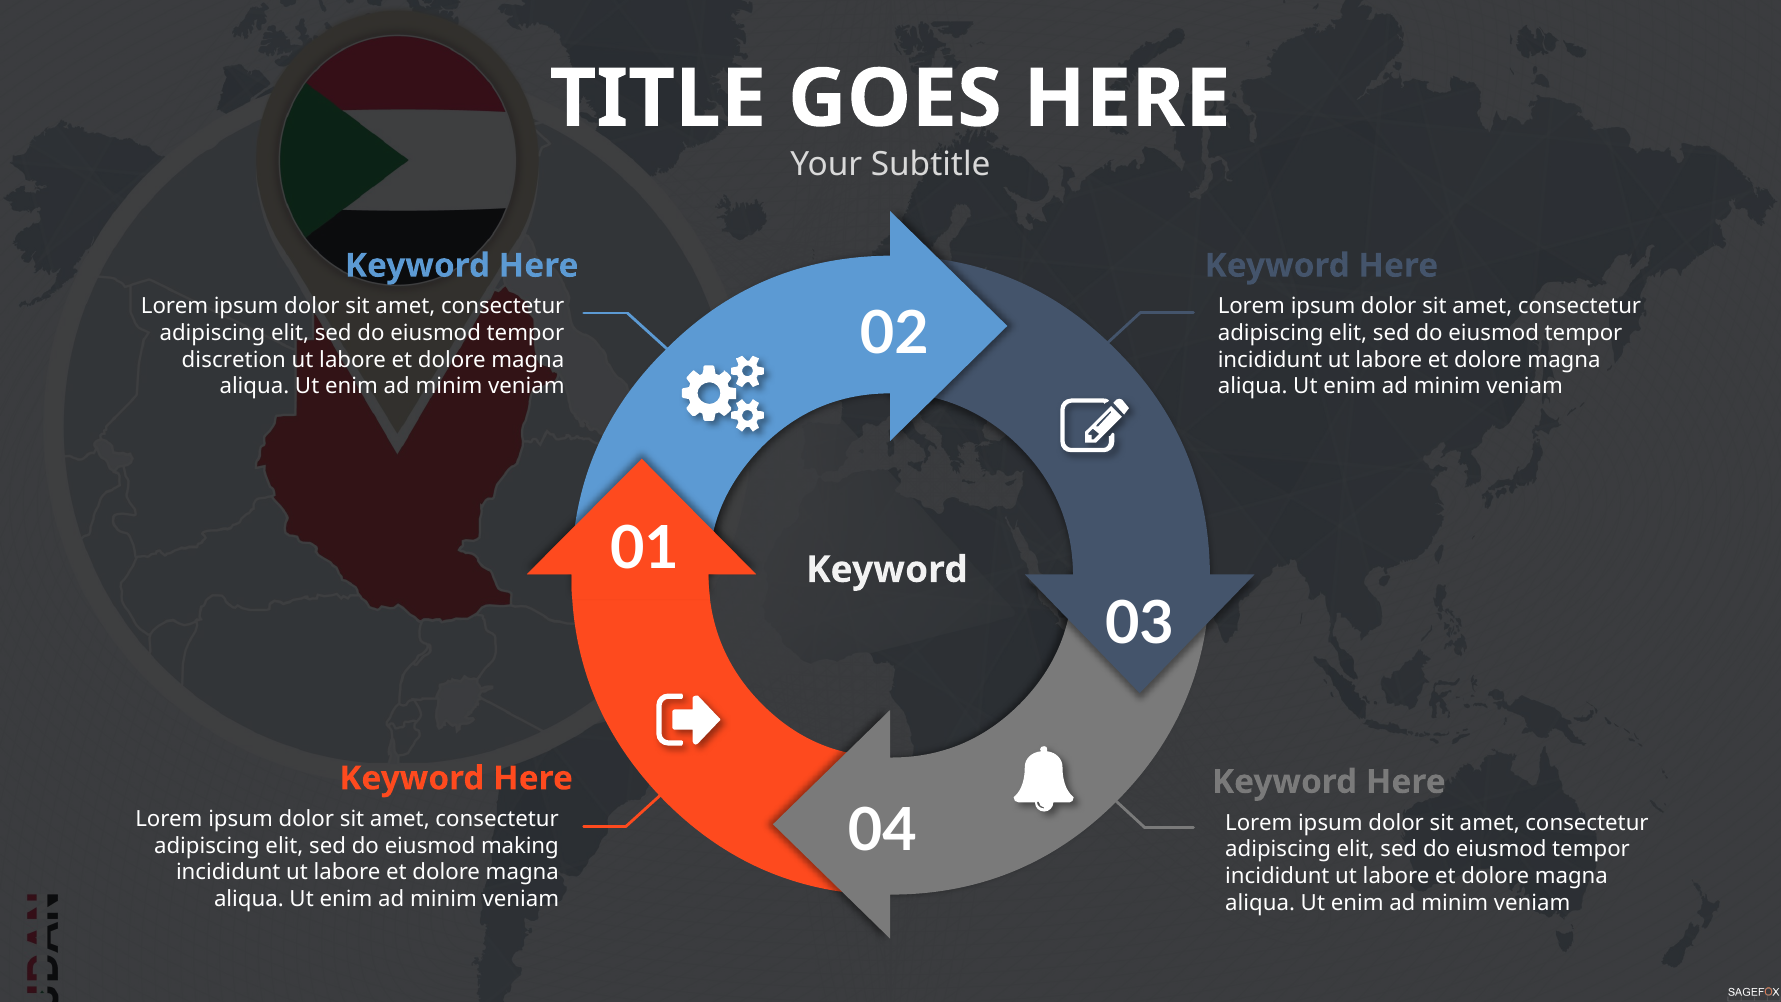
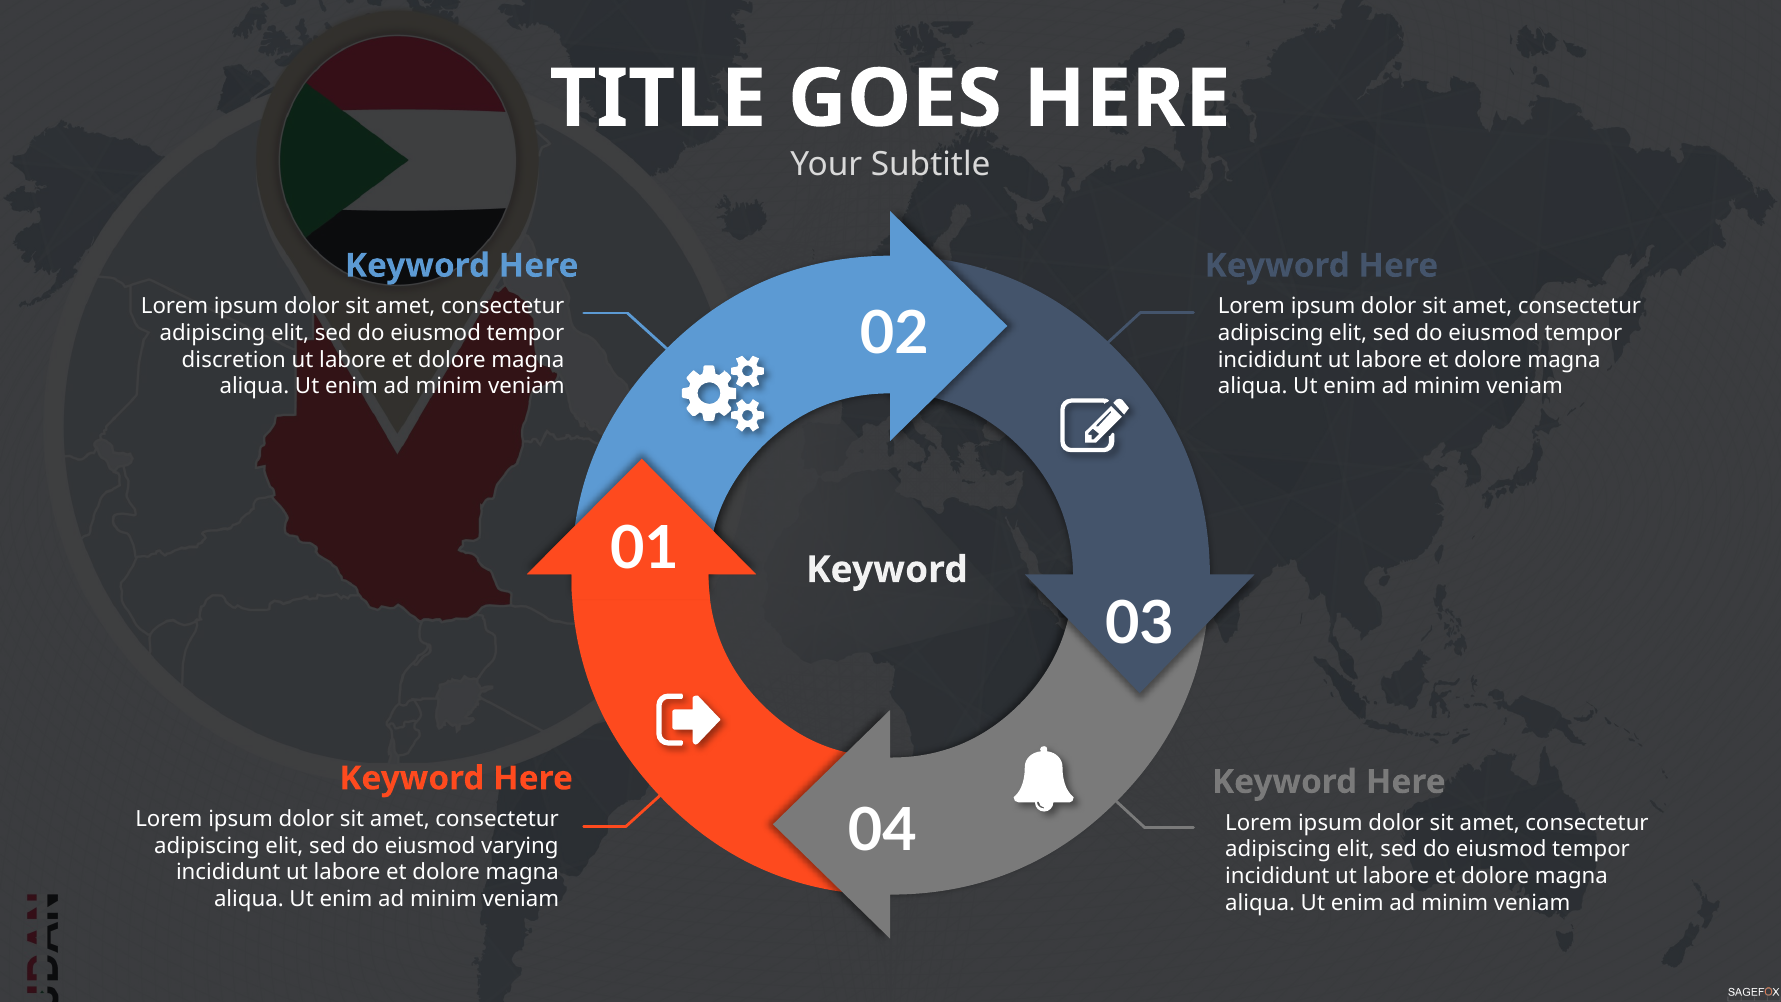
making: making -> varying (520, 846)
